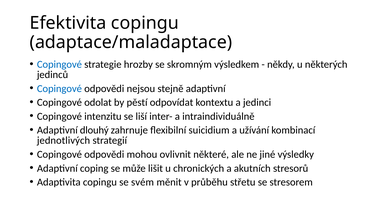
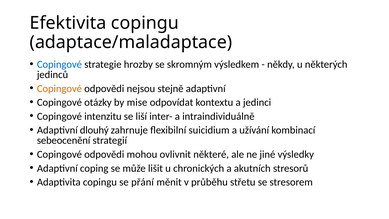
Copingové colour: blue -> orange (59, 89)
odolat: odolat -> otázky (98, 102)
pěstí: pěstí -> mise (137, 102)
jednotlivých: jednotlivých -> sebeocenění (64, 140)
svém: svém -> přání (143, 182)
